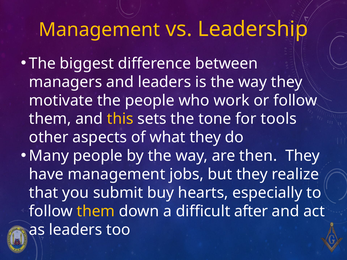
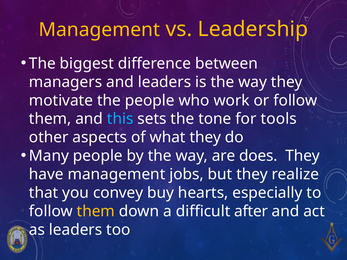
this colour: yellow -> light blue (120, 119)
then: then -> does (258, 156)
submit: submit -> convey (118, 193)
